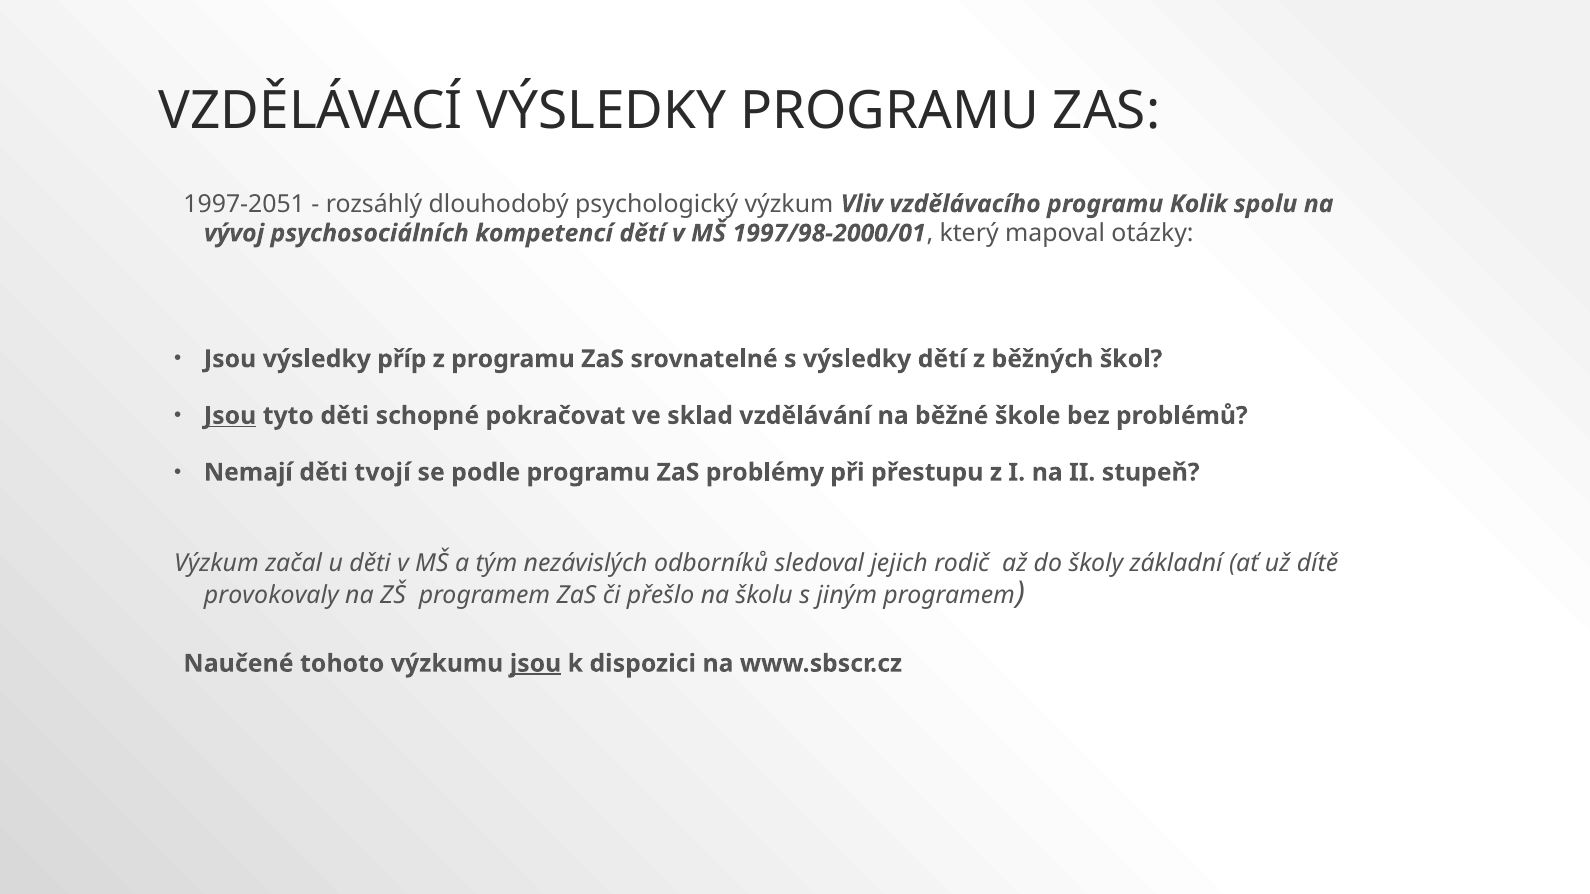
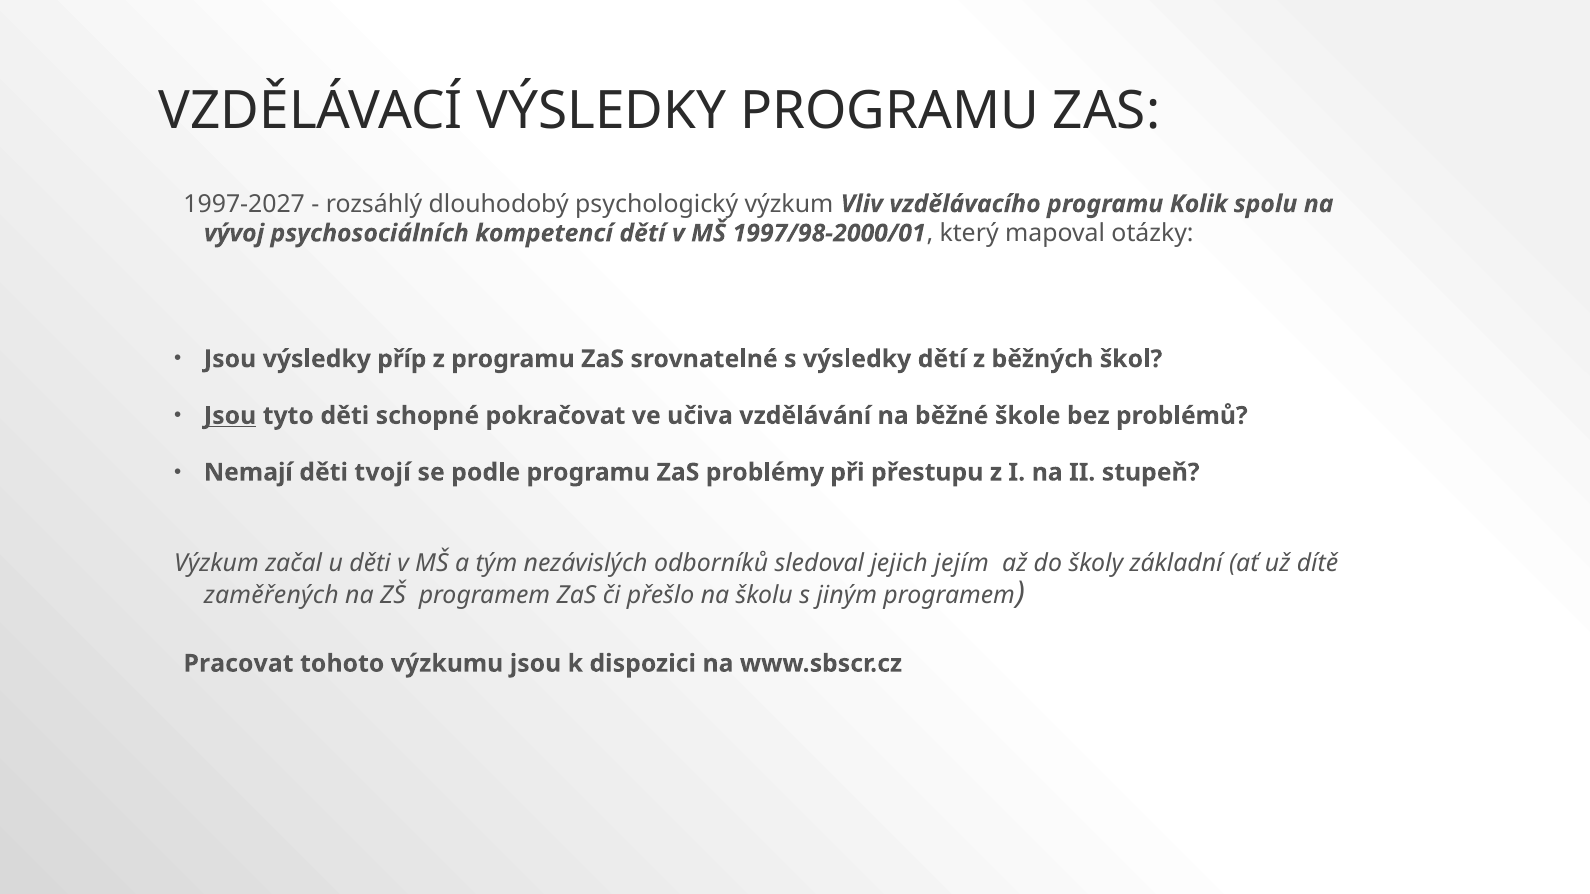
1997-2051: 1997-2051 -> 1997-2027 (244, 204)
sklad: sklad -> učiva (700, 416)
rodič: rodič -> jejím (962, 563)
provokovaly: provokovaly -> zaměřených (271, 596)
Naučené: Naučené -> Pracovat (239, 664)
jsou underline: present -> none (536, 664)
